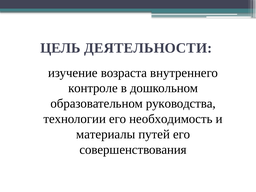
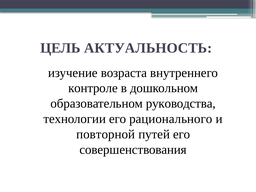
ДЕЯТЕЛЬНОСТИ: ДЕЯТЕЛЬНОСТИ -> АКТУАЛЬНОСТЬ (148, 48)
необходимость: необходимость -> рационального (171, 119)
материалы: материалы -> повторной (106, 134)
